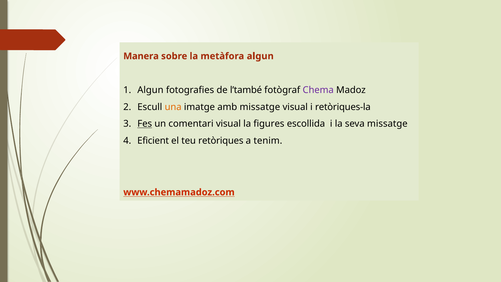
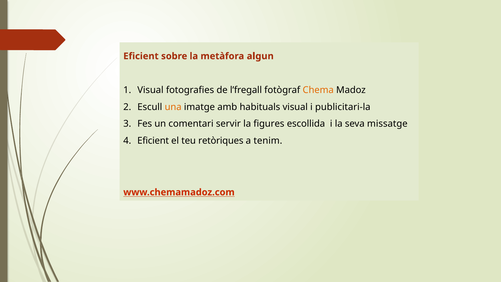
Manera: Manera -> Eficient (141, 56)
Algun: Algun -> Visual (150, 90)
l’també: l’també -> l’fregall (246, 90)
Chema colour: purple -> orange (318, 90)
amb missatge: missatge -> habituals (260, 107)
retòriques-la: retòriques-la -> publicitari-la (343, 107)
Fes underline: present -> none (145, 124)
comentari visual: visual -> servir (228, 124)
